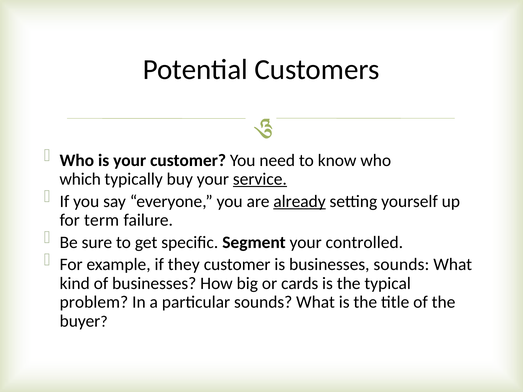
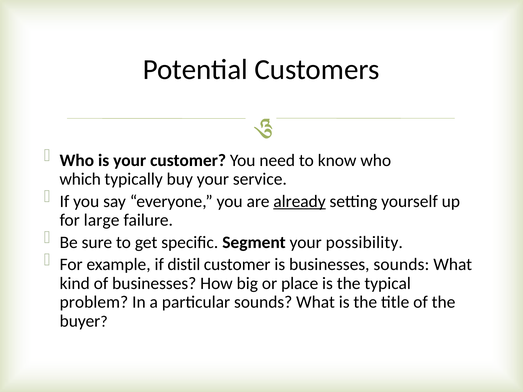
service underline: present -> none (260, 179)
term: term -> large (102, 220)
controlled: controlled -> possibility (364, 242)
they: they -> distil (184, 265)
cards: cards -> place (300, 283)
